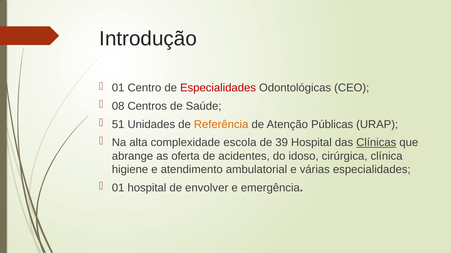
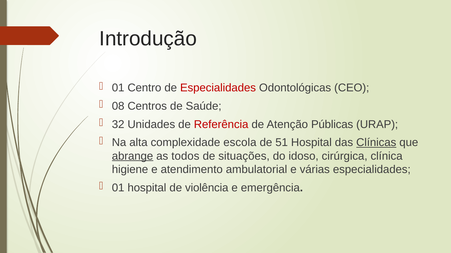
51: 51 -> 32 (118, 125)
Referência colour: orange -> red (221, 125)
39: 39 -> 51 (282, 143)
abrange underline: none -> present (133, 156)
oferta: oferta -> todos (185, 156)
acidentes: acidentes -> situações (244, 156)
envolver: envolver -> violência (207, 188)
